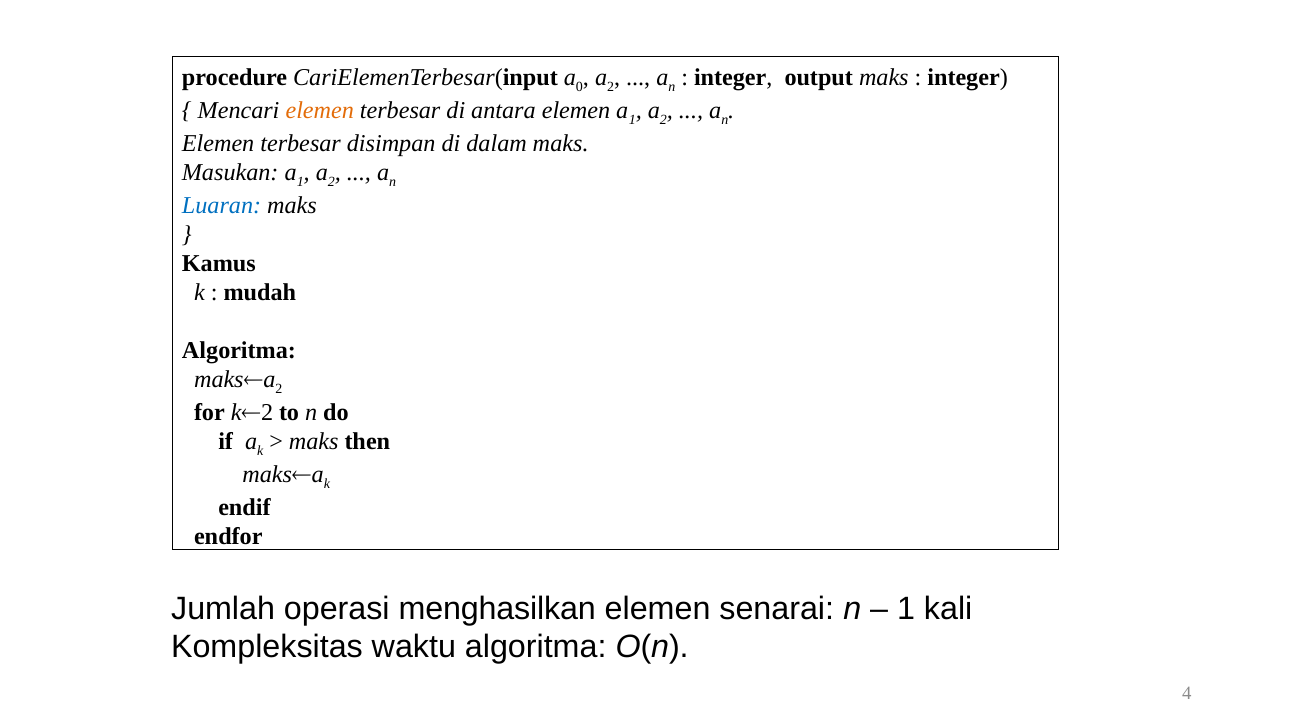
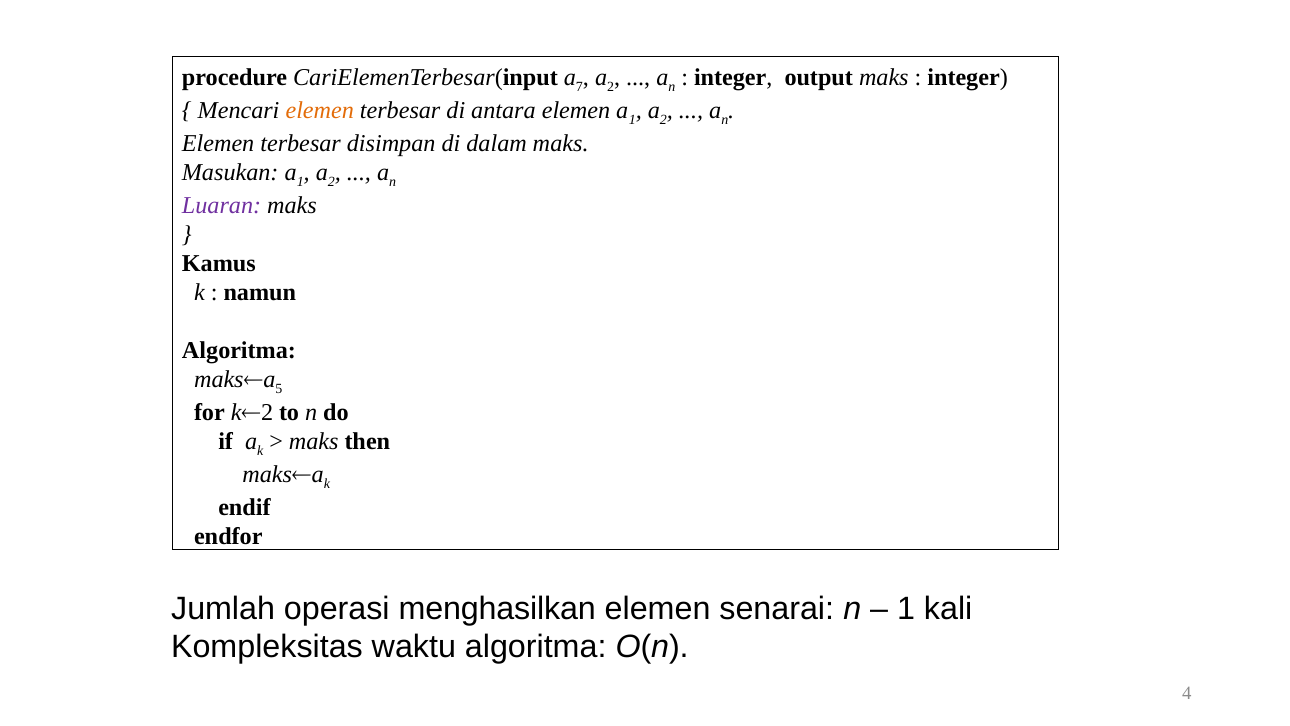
0: 0 -> 7 (579, 87)
Luaran colour: blue -> purple (222, 205)
mudah: mudah -> namun (260, 292)
2: 2 -> 5 (279, 389)
